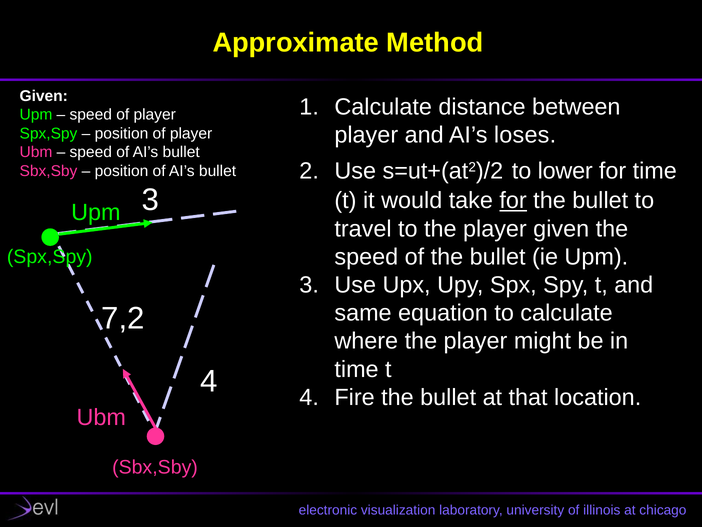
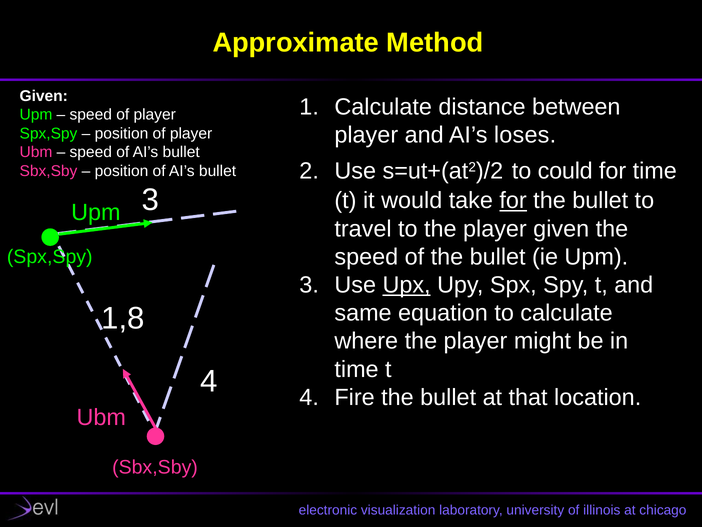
lower: lower -> could (565, 171)
Upx underline: none -> present (407, 285)
7,2: 7,2 -> 1,8 (123, 318)
